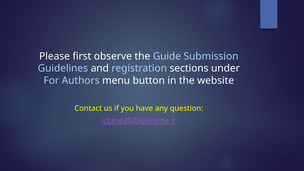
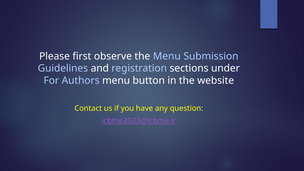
the Guide: Guide -> Menu (167, 56)
